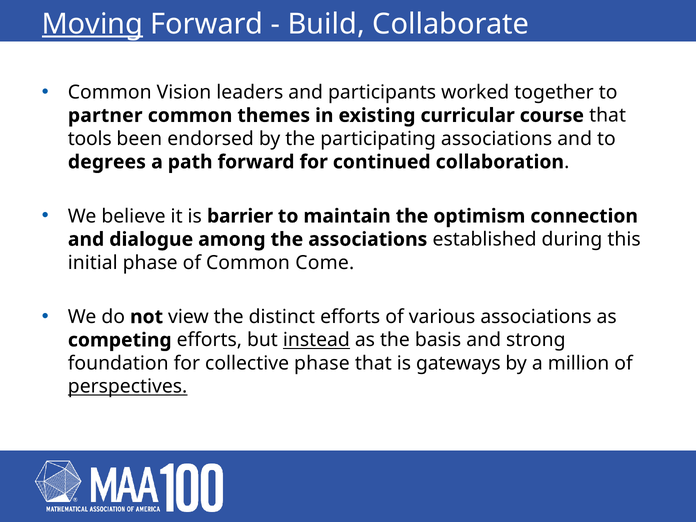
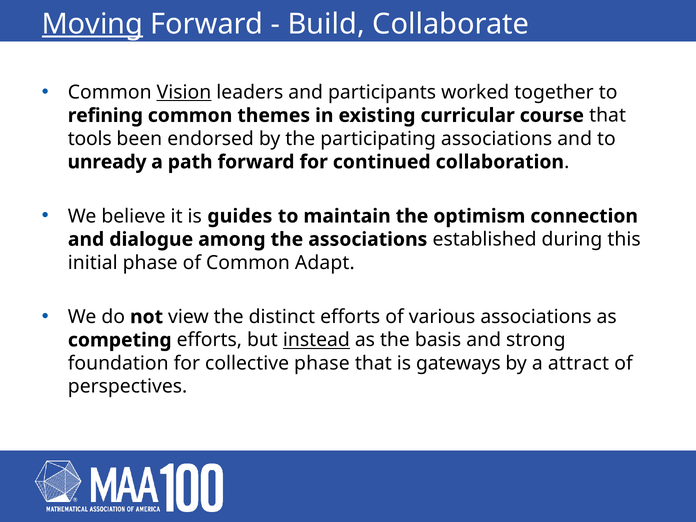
Vision underline: none -> present (184, 92)
partner: partner -> refining (105, 115)
degrees: degrees -> unready (107, 162)
barrier: barrier -> guides (240, 216)
Come: Come -> Adapt (325, 263)
million: million -> attract (578, 363)
perspectives underline: present -> none (128, 387)
